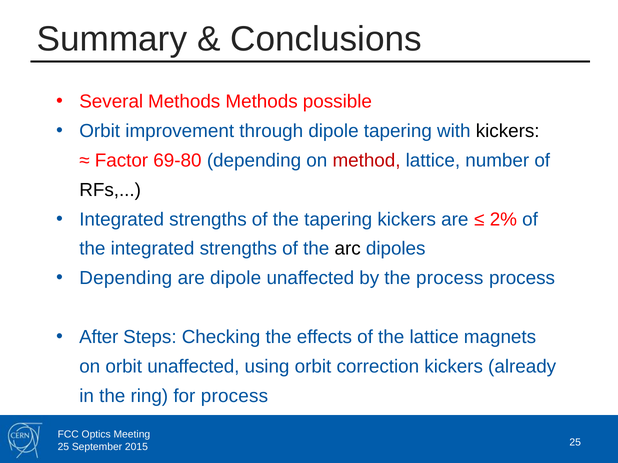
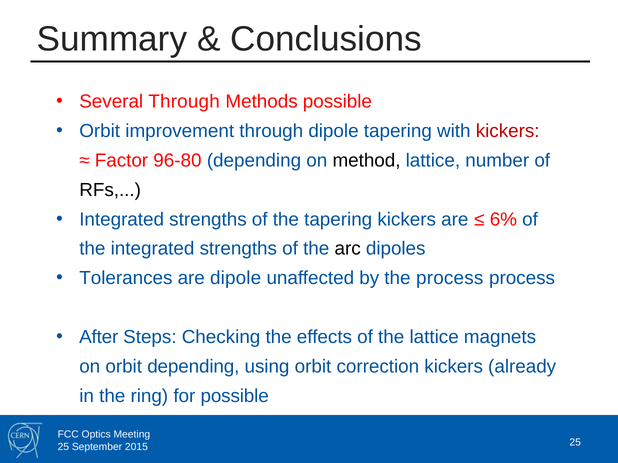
Several Methods: Methods -> Through (184, 102)
kickers colour: black -> red (508, 131)
69-80: 69-80 -> 96-80 (177, 161)
method colour: red -> black (367, 161)
2%: 2% -> 6% (503, 220)
Depending: Depending -> Tolerances (126, 278)
orbit unaffected: unaffected -> depending (193, 367)
for process: process -> possible (235, 396)
